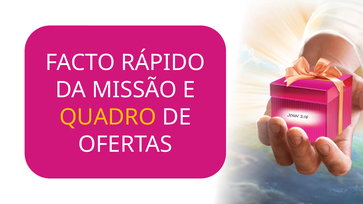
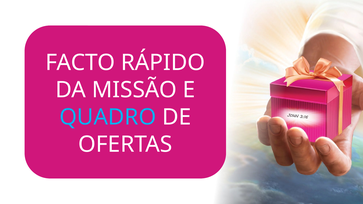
QUADRO colour: yellow -> light blue (108, 117)
